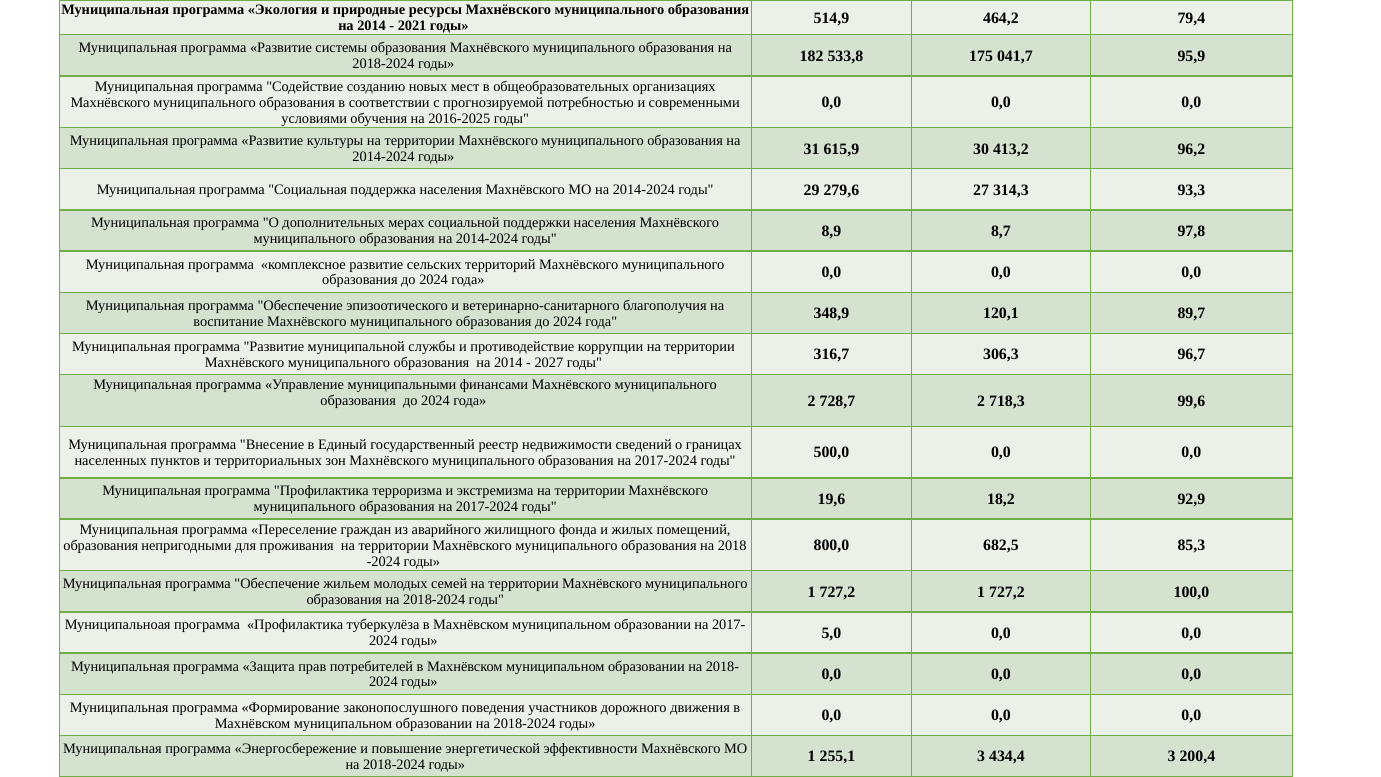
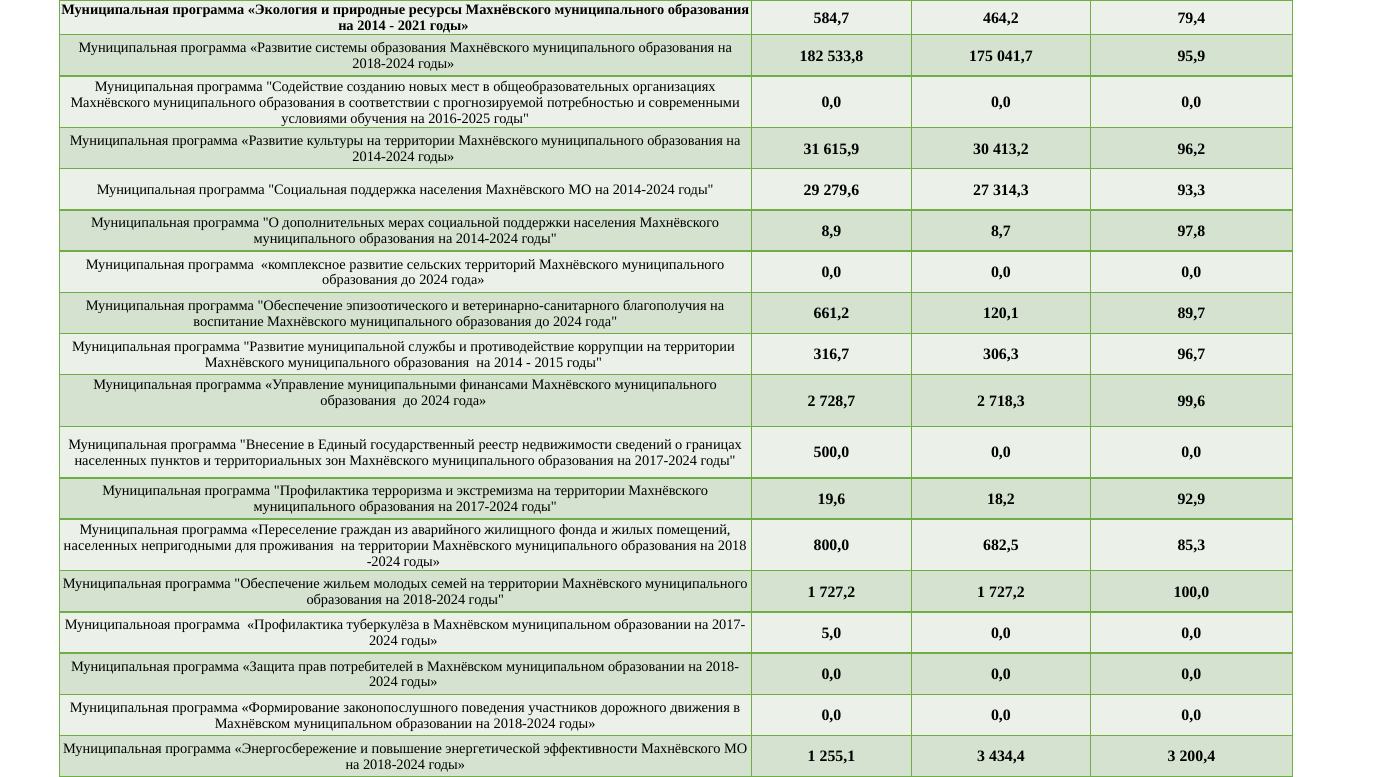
514,9: 514,9 -> 584,7 (831, 18)
348,9: 348,9 -> 661,2 (831, 313)
2027: 2027 -> 2015 (549, 362)
образования: образования -> населенных (101, 545)
